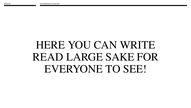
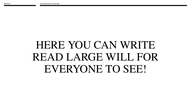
SAKE: SAKE -> WILL (120, 57)
